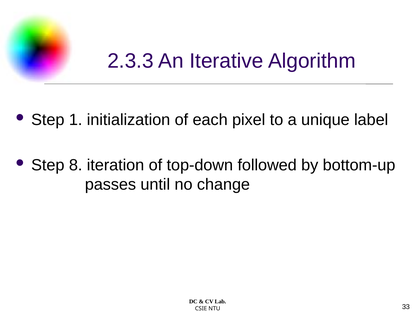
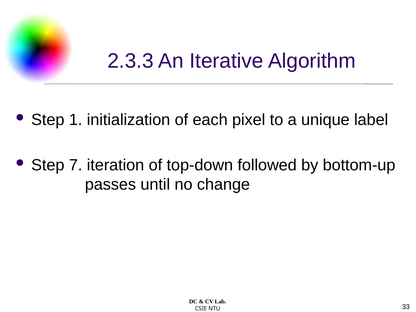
8: 8 -> 7 (76, 165)
